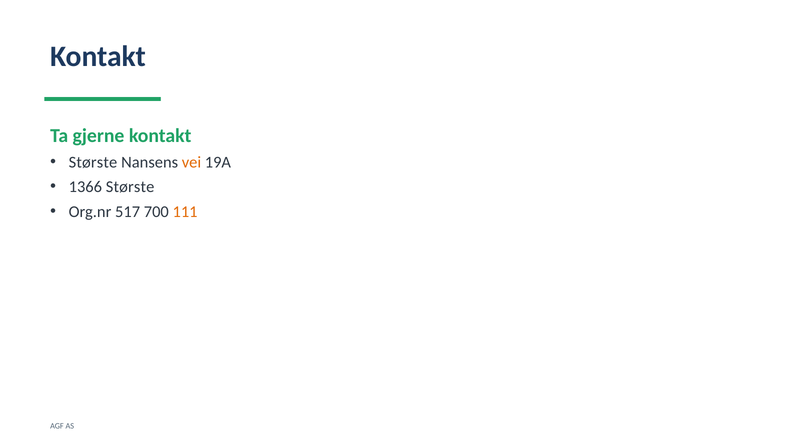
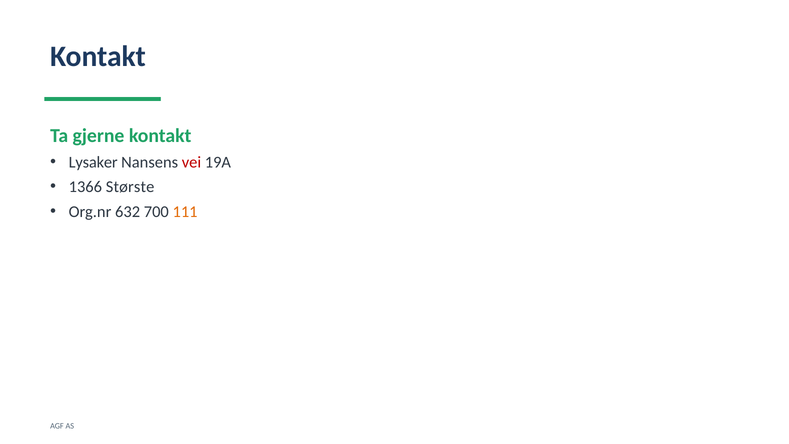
Største: Største -> Lysaker (93, 162)
vei colour: orange -> red (191, 162)
517: 517 -> 632 (128, 212)
